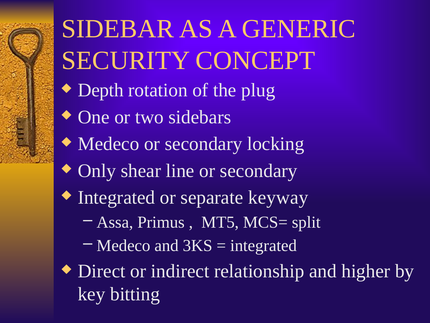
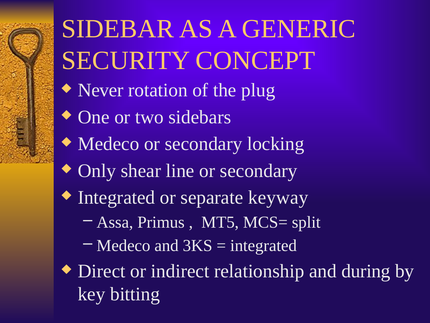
Depth: Depth -> Never (101, 90)
higher: higher -> during (366, 271)
